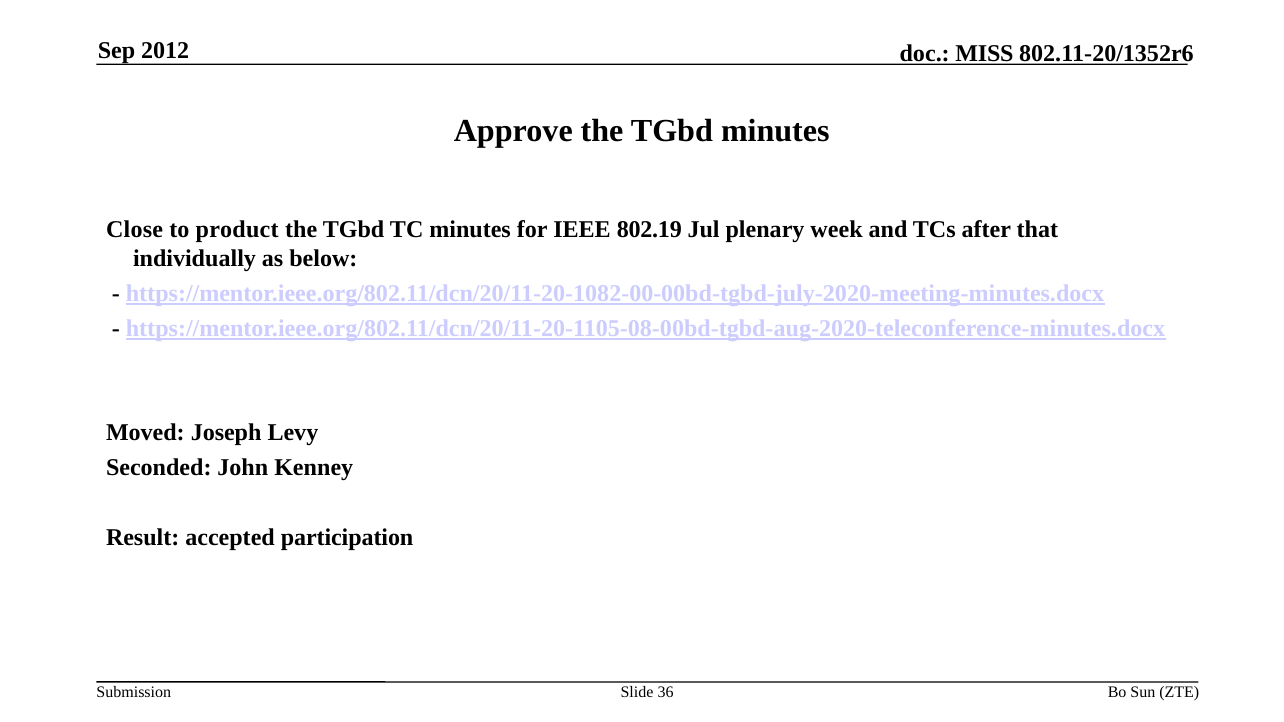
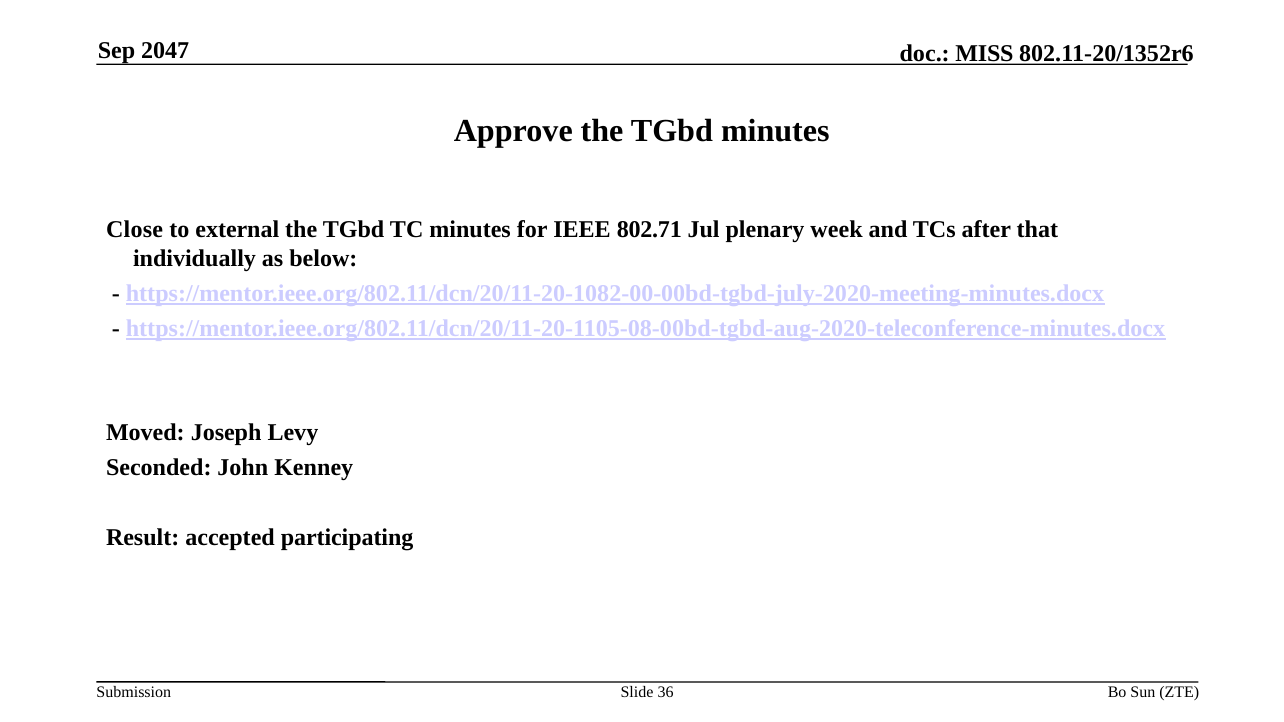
2012: 2012 -> 2047 (165, 51)
product: product -> external (237, 230)
802.19: 802.19 -> 802.71 (649, 230)
participation: participation -> participating (347, 538)
